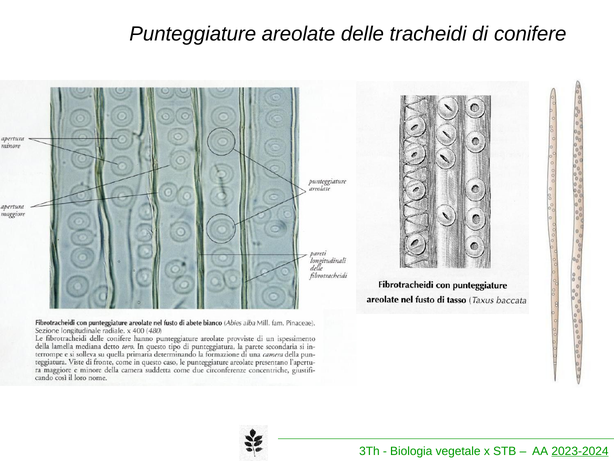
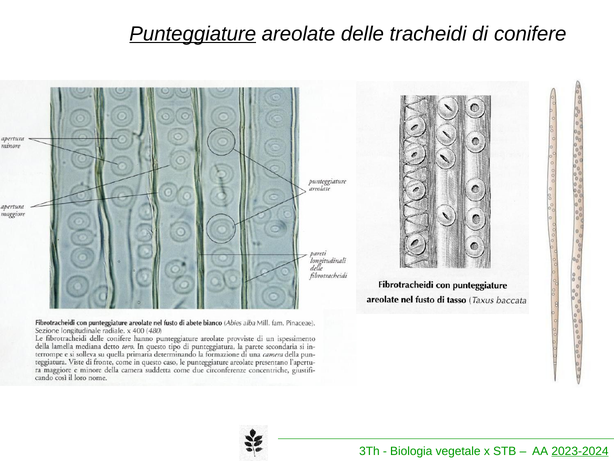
Punteggiature underline: none -> present (193, 34)
